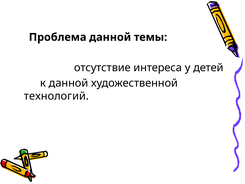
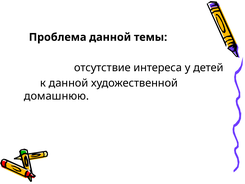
технологий: технологий -> домашнюю (56, 96)
